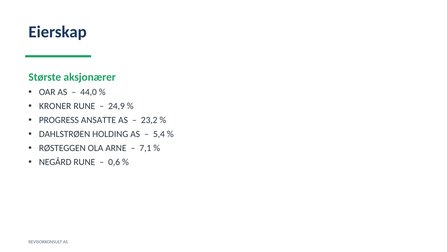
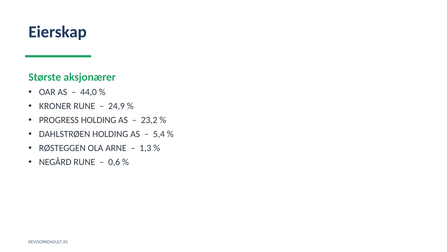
PROGRESS ANSATTE: ANSATTE -> HOLDING (99, 120)
7,1: 7,1 -> 1,3 (145, 148)
